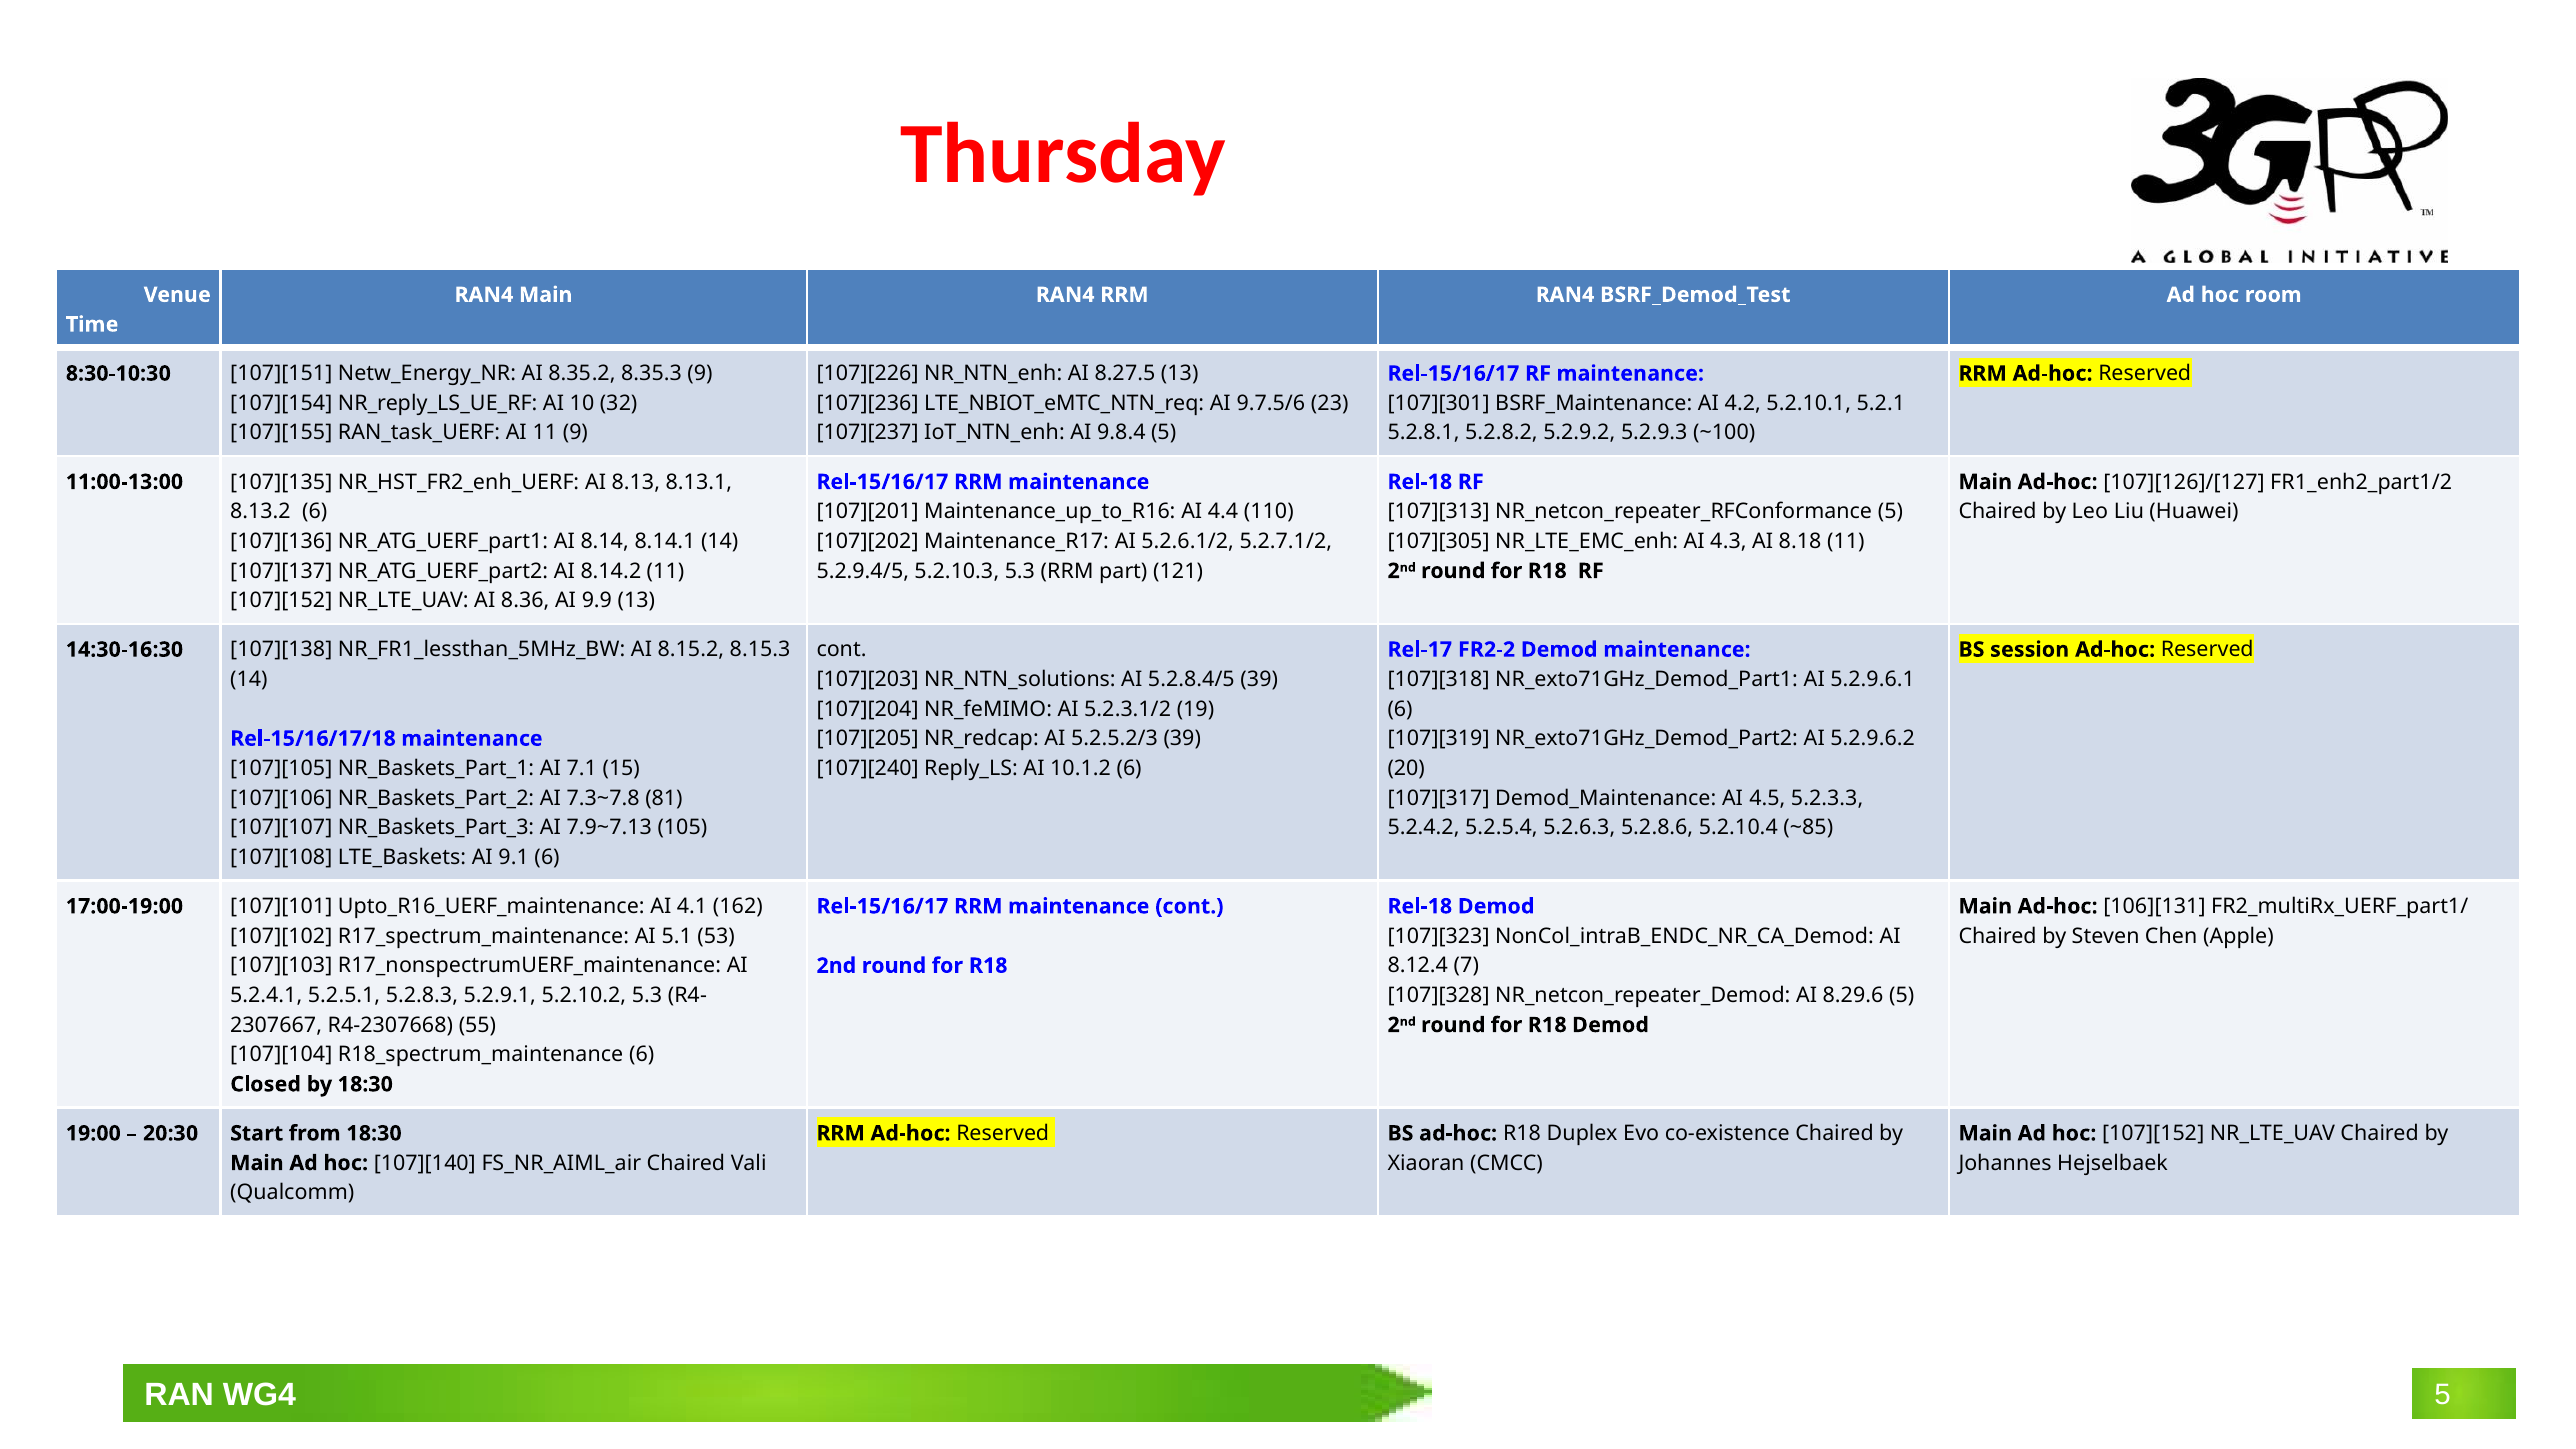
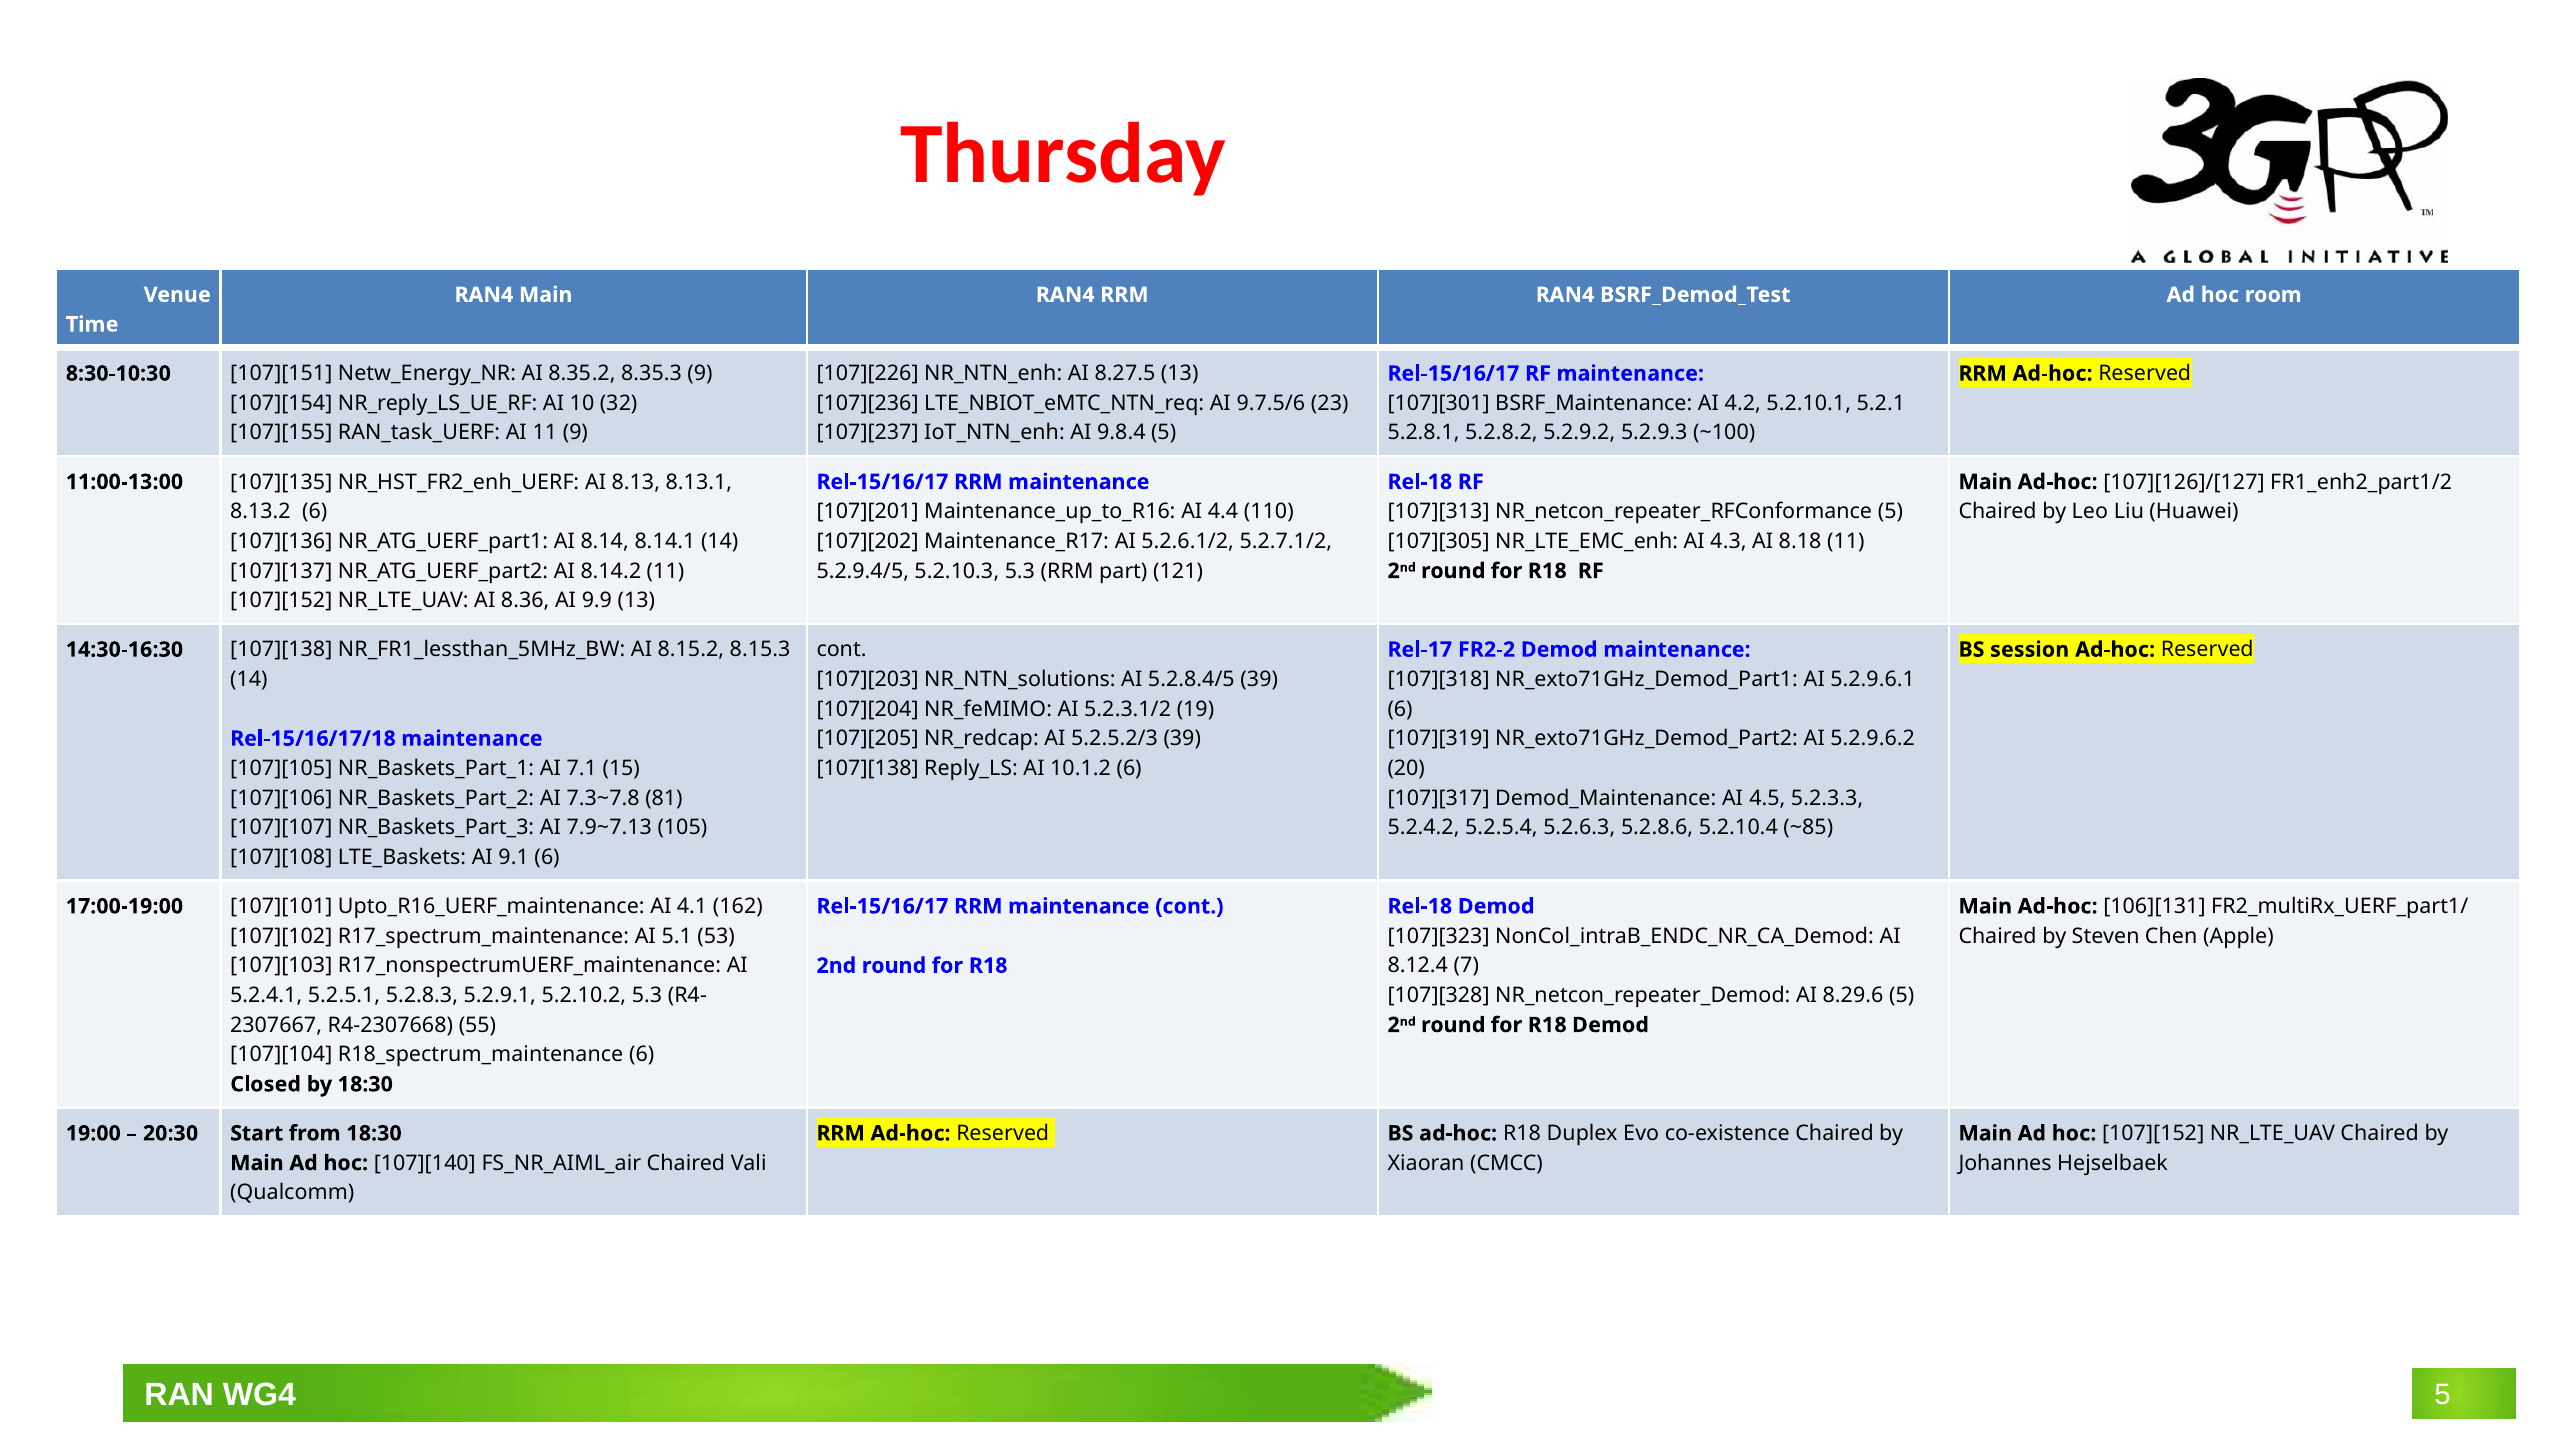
107][240: 107][240 -> 107][138 (868, 768)
